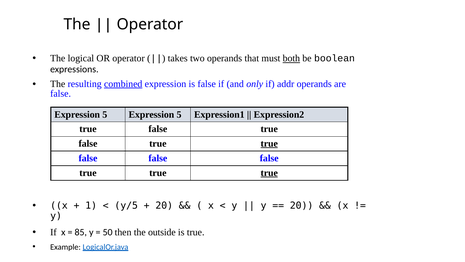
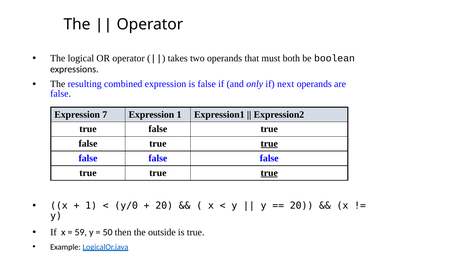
both underline: present -> none (291, 58)
combined underline: present -> none (123, 84)
addr: addr -> next (286, 84)
5: 5 -> 7 (105, 114)
5: 5 -> 1 (179, 114)
y/5: y/5 -> y/0 (126, 205)
85: 85 -> 59 (81, 232)
